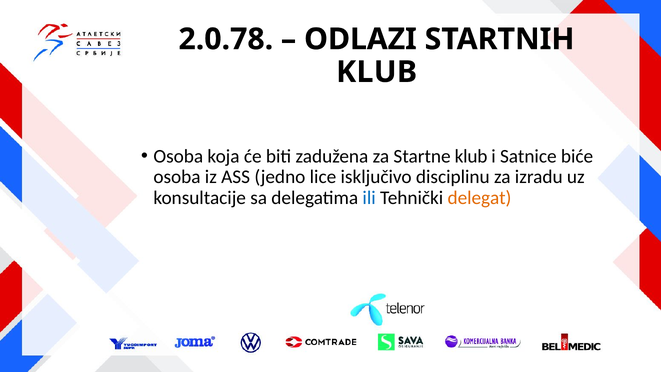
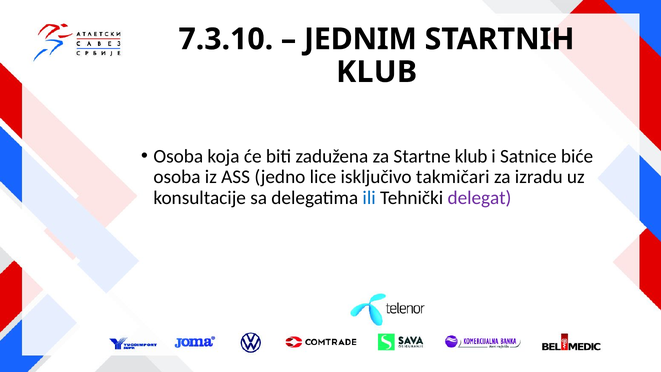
2.0.78: 2.0.78 -> 7.3.10 (226, 39)
ODLAZI: ODLAZI -> JEDNIM (361, 39)
disciplinu: disciplinu -> takmičari (453, 177)
delegat colour: orange -> purple (480, 198)
